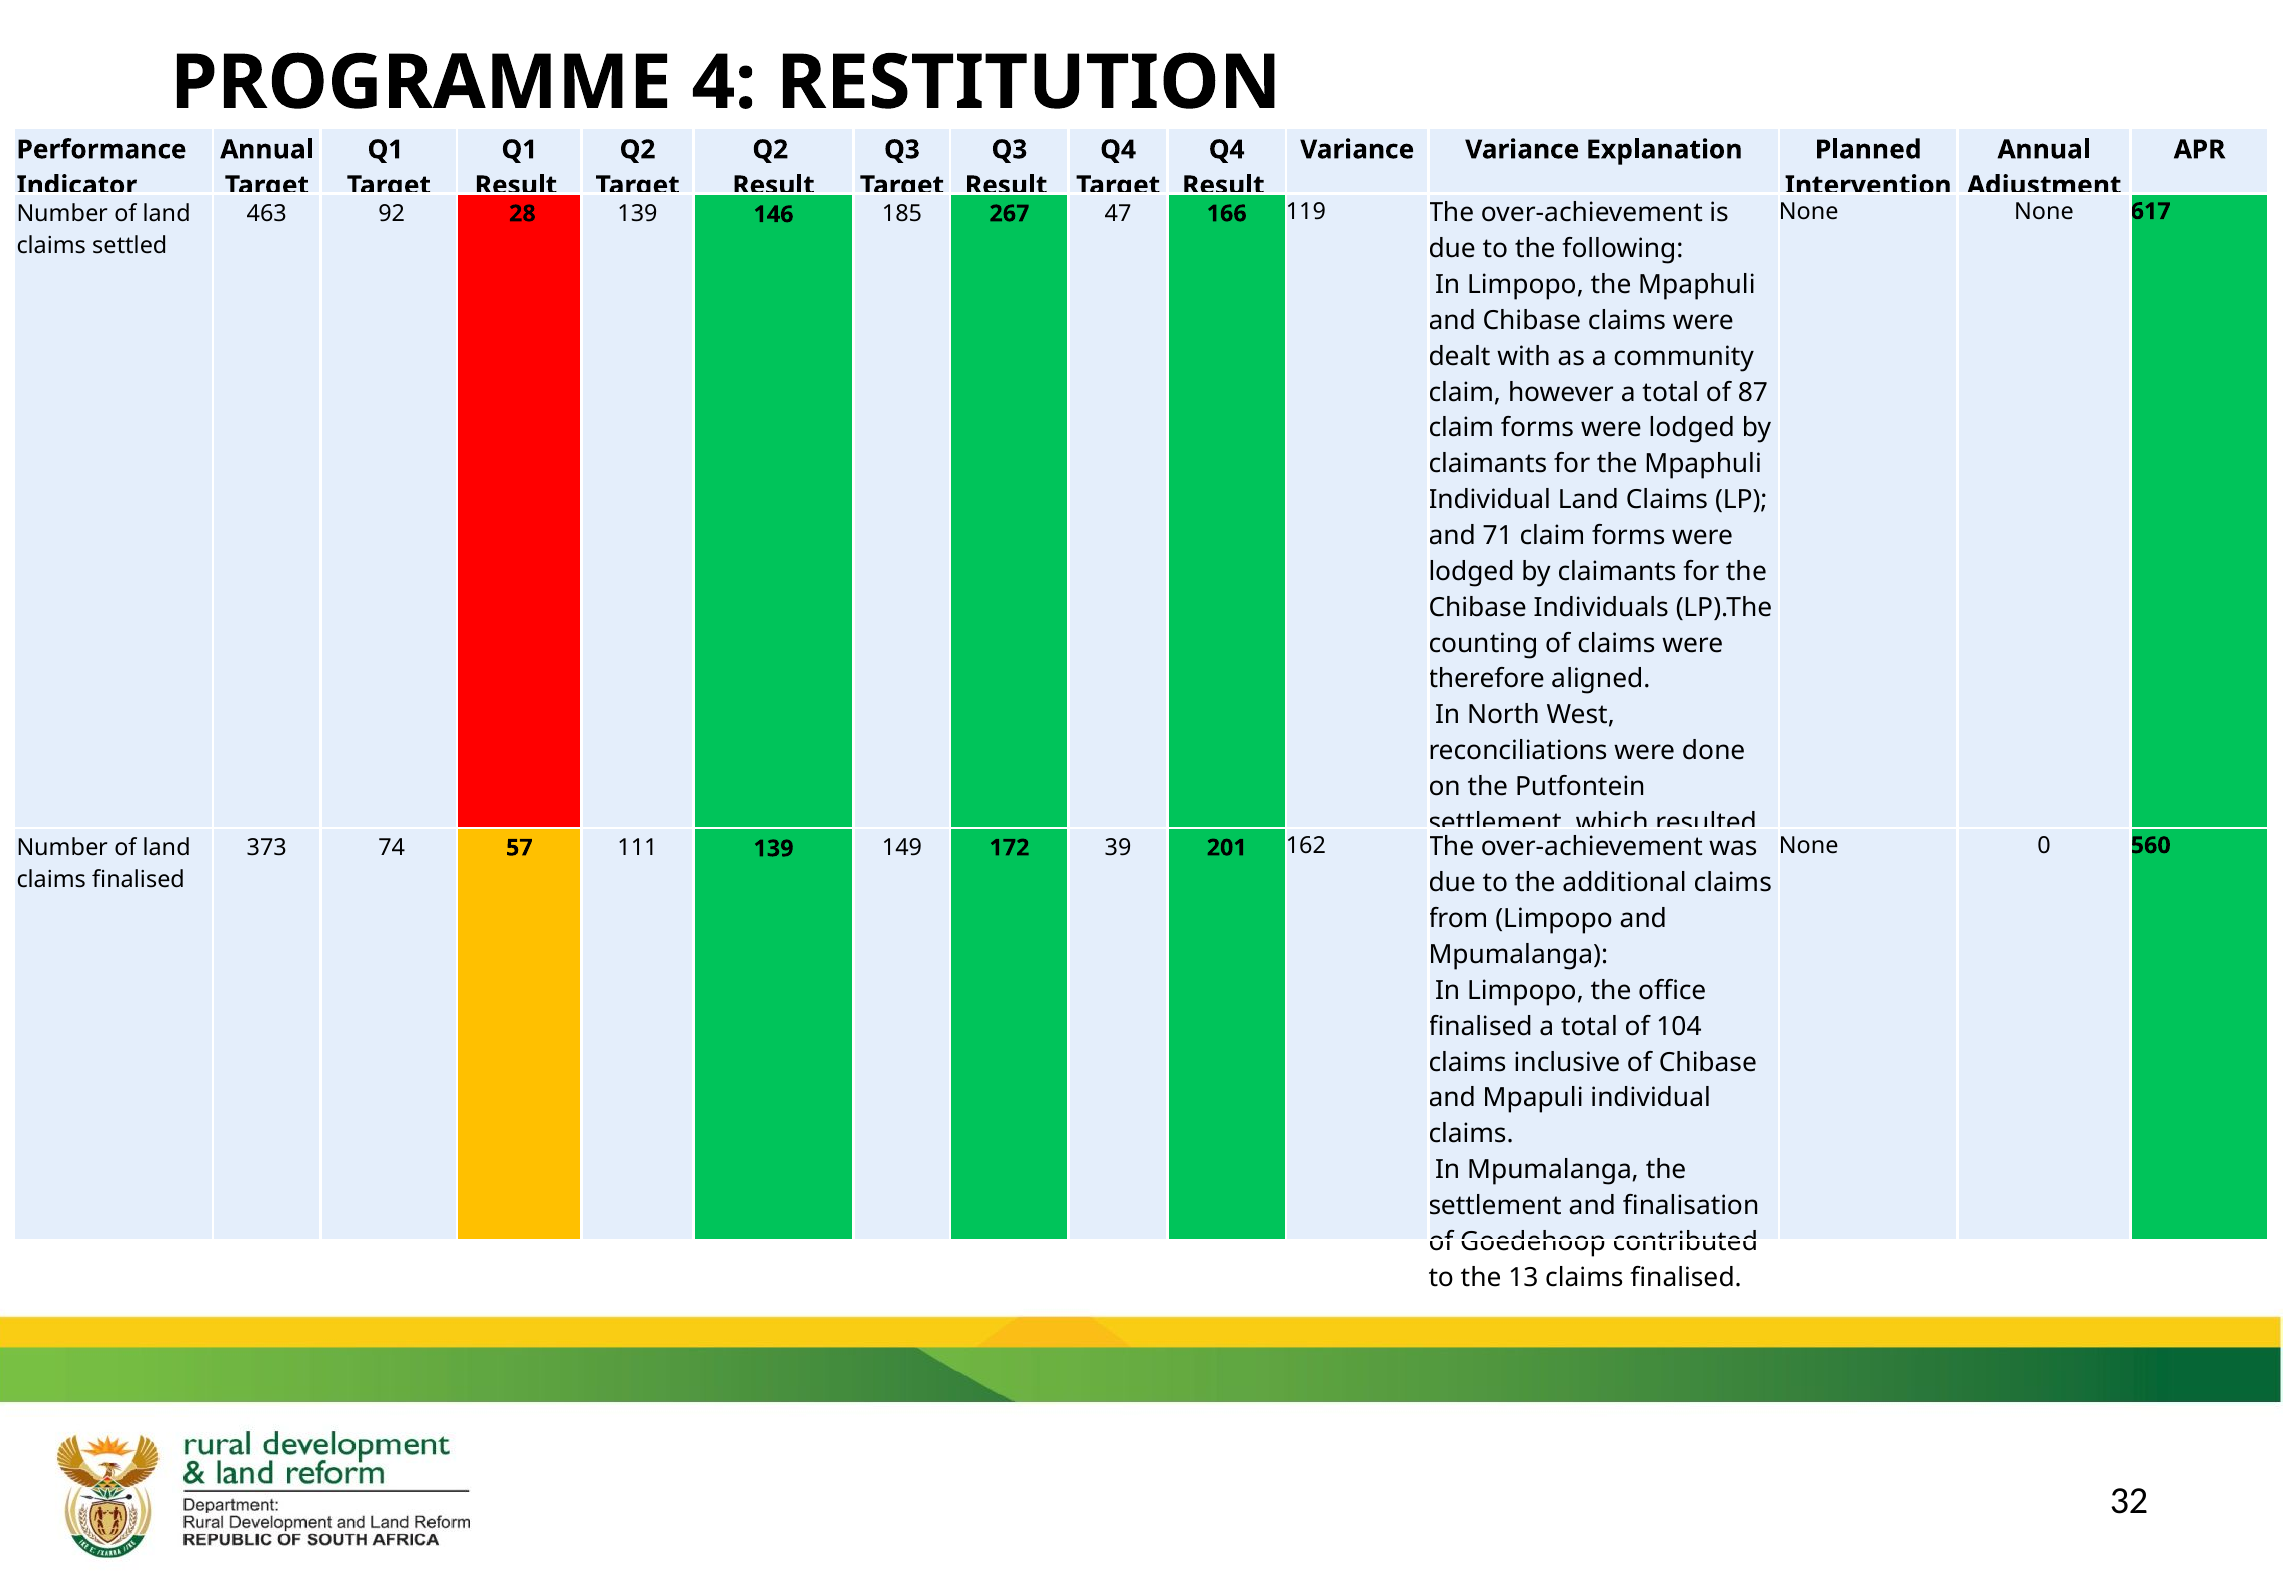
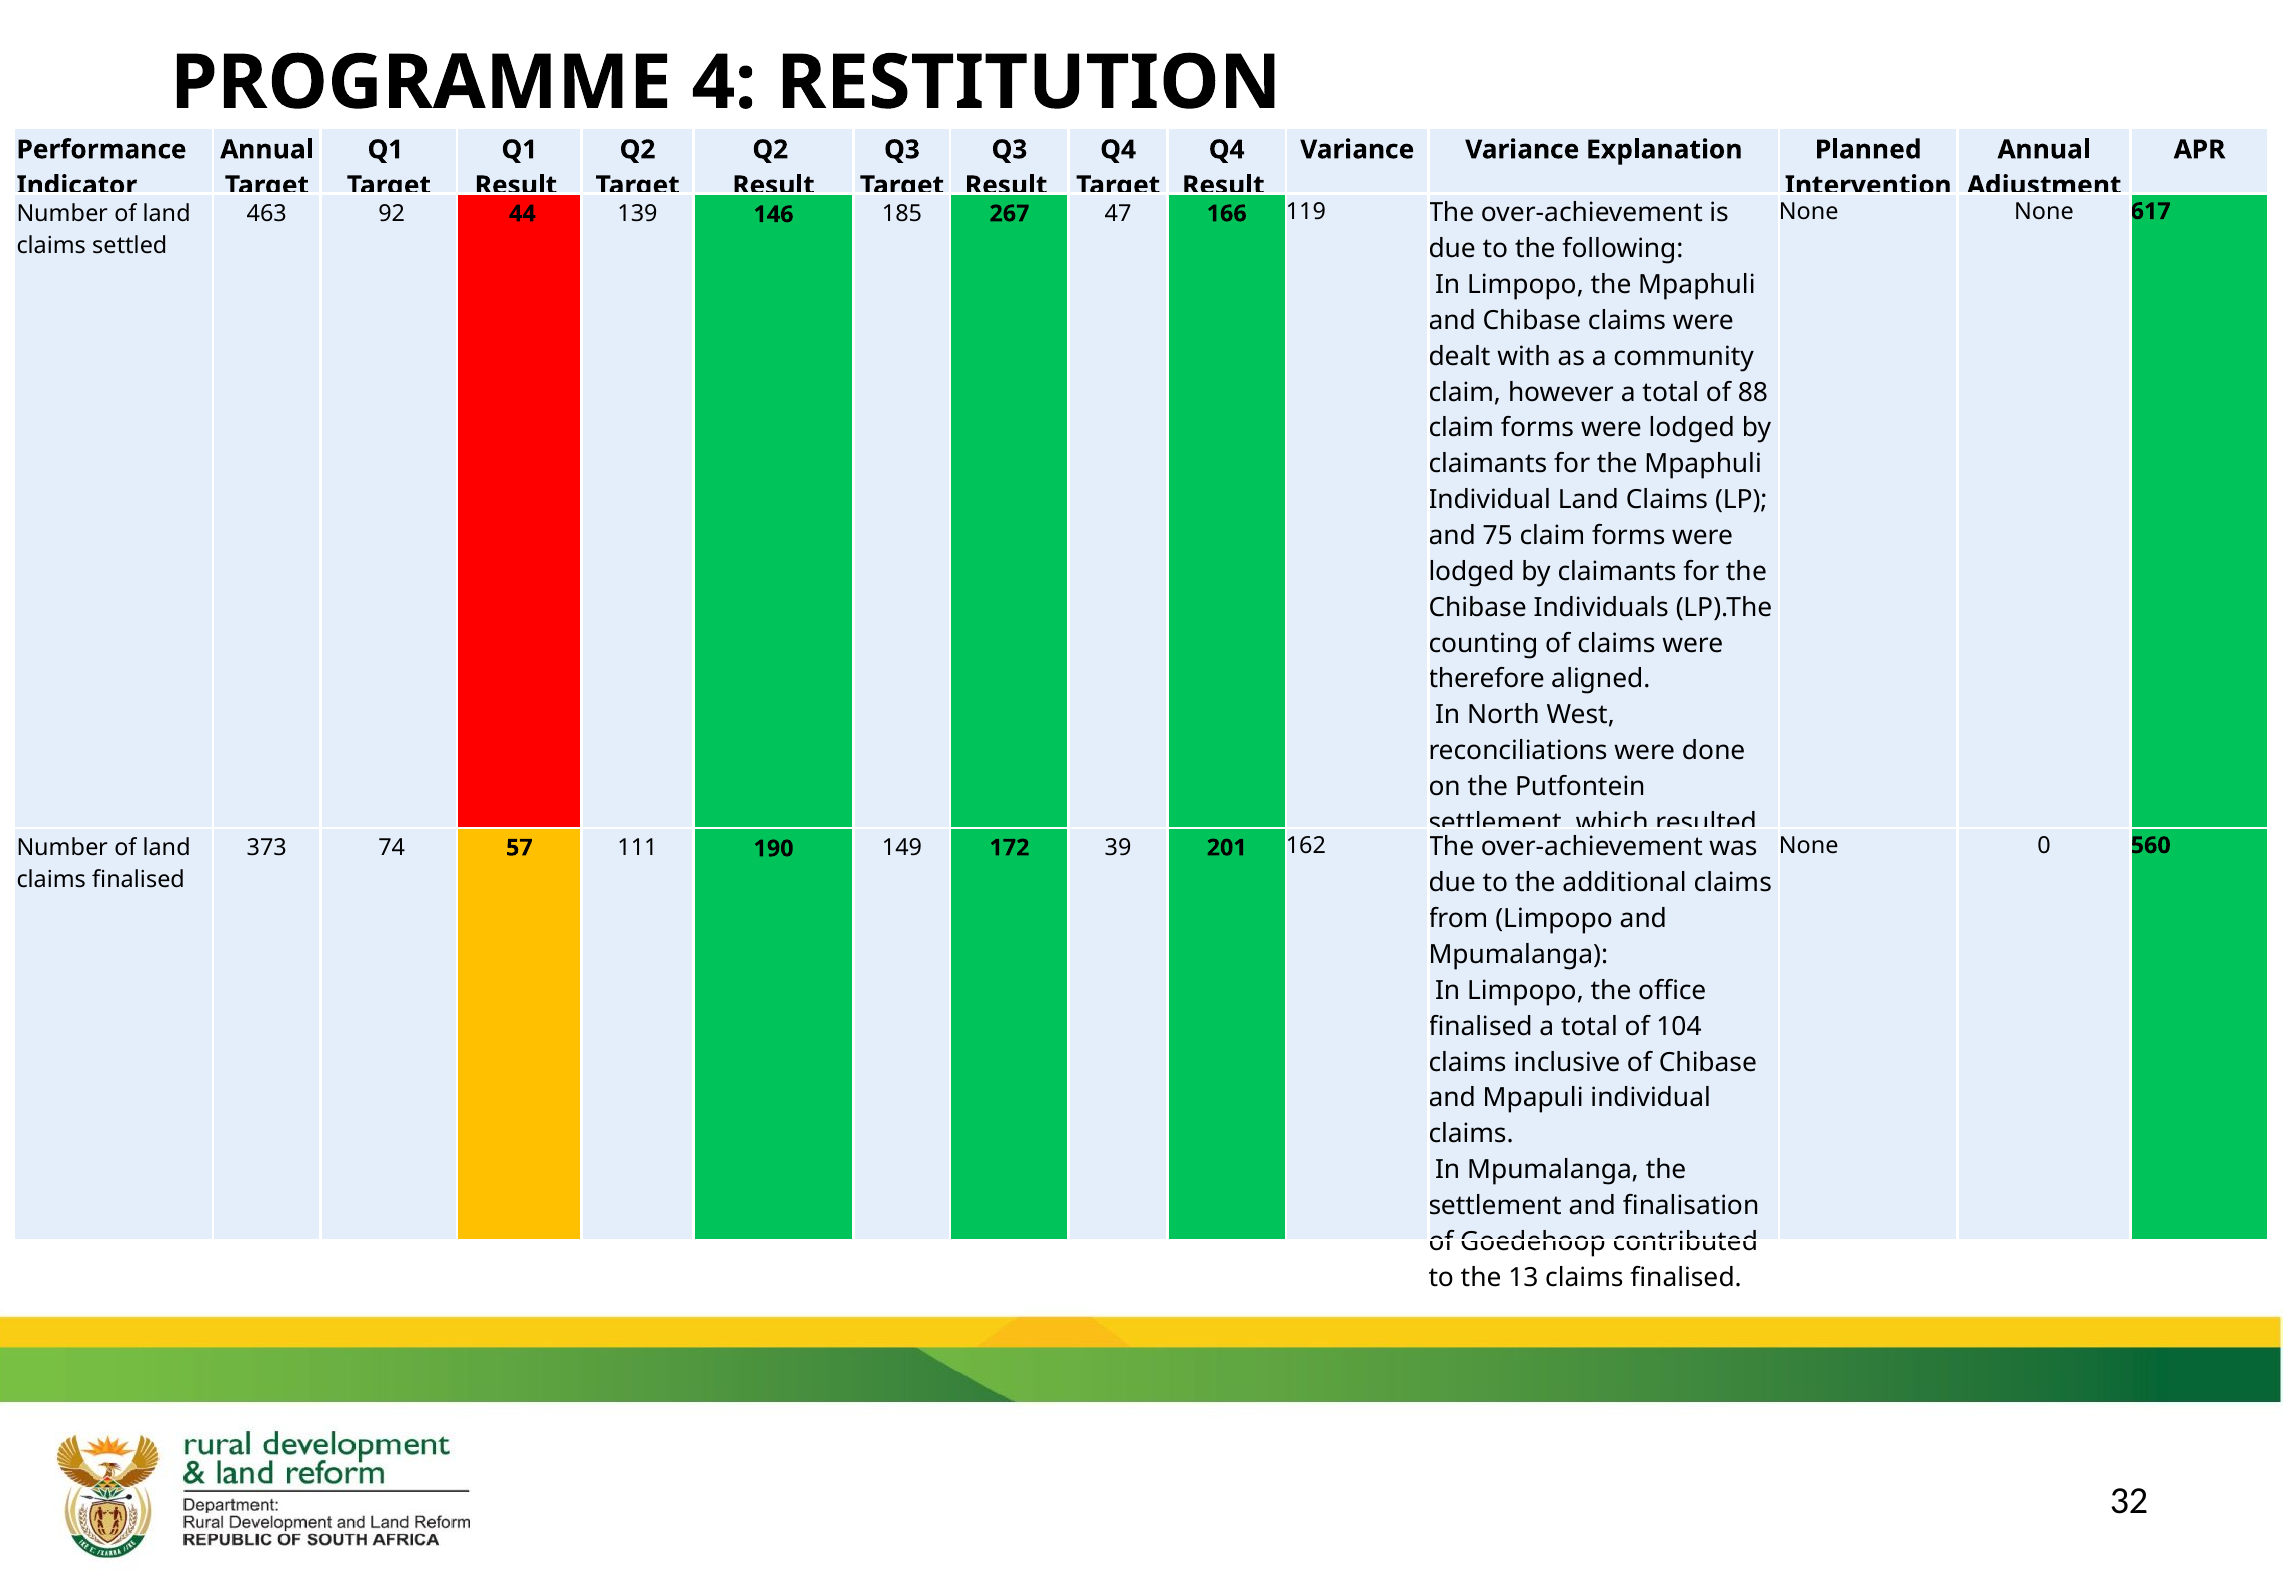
28: 28 -> 44 (522, 214)
87: 87 -> 88 (1753, 392)
71: 71 -> 75 (1498, 536)
111 139: 139 -> 190 (774, 848)
